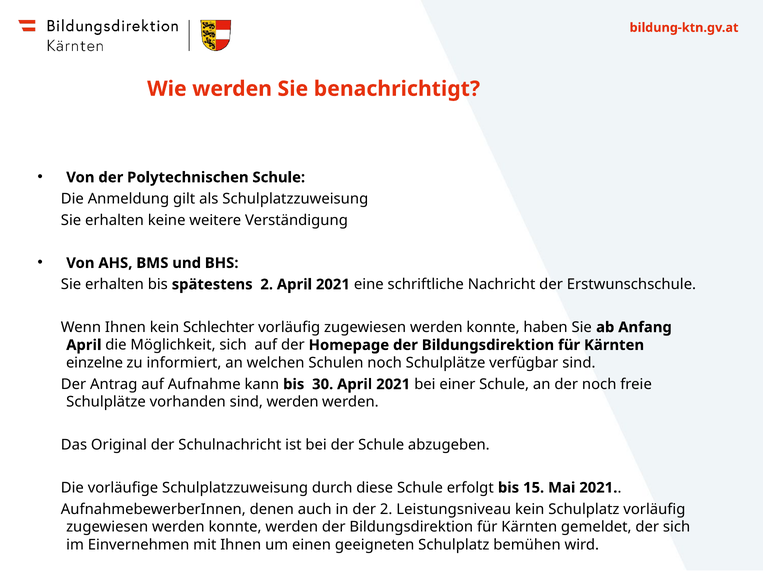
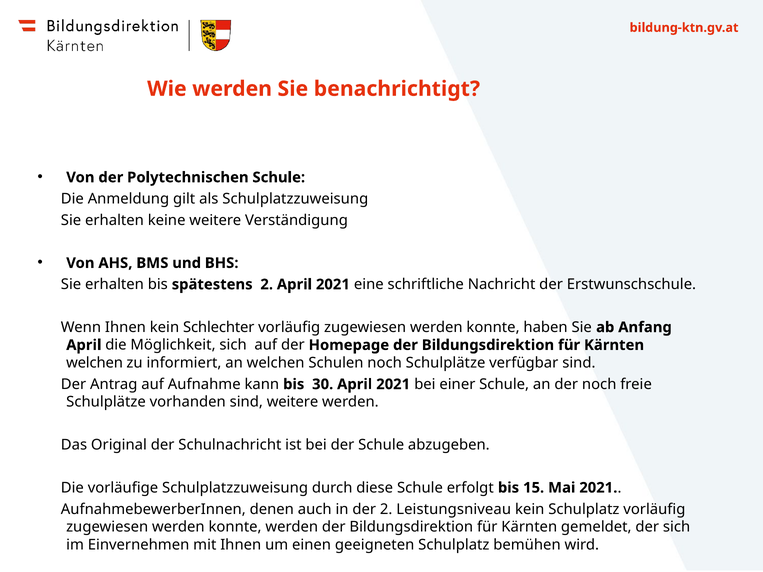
einzelne: einzelne -> welchen (95, 363)
sind werden: werden -> weitere (293, 402)
